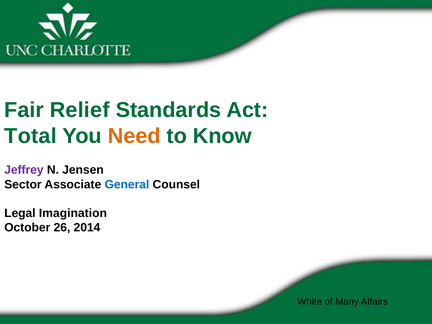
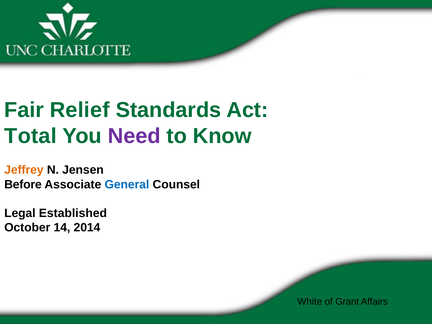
Need colour: orange -> purple (134, 136)
Jeffrey colour: purple -> orange (24, 170)
Sector: Sector -> Before (23, 184)
Imagination: Imagination -> Established (73, 213)
26: 26 -> 14 (62, 228)
Many: Many -> Grant (347, 302)
